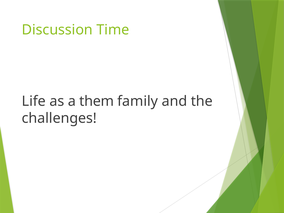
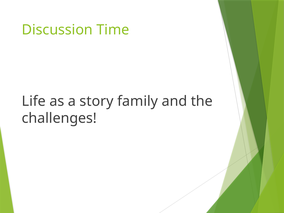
them: them -> story (97, 101)
